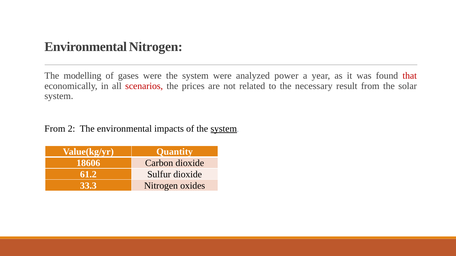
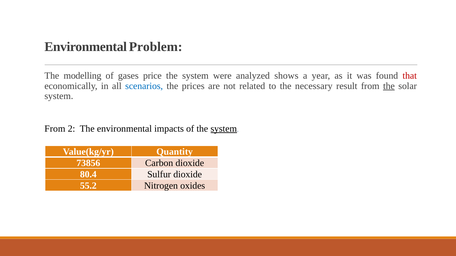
Environmental Nitrogen: Nitrogen -> Problem (156, 47)
gases were: were -> price (152, 76)
power: power -> shows (286, 76)
scenarios colour: red -> blue (144, 86)
the underline: none -> present (389, 86)
18606: 18606 -> 73856 (88, 163)
61.2: 61.2 -> 80.4 (88, 175)
33.3: 33.3 -> 55.2 (88, 186)
